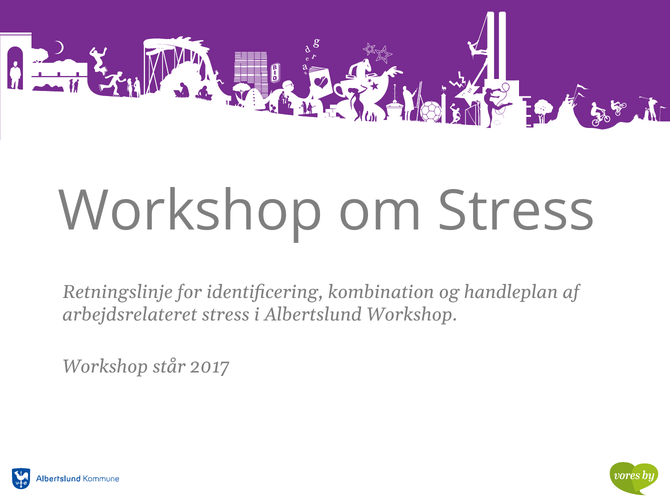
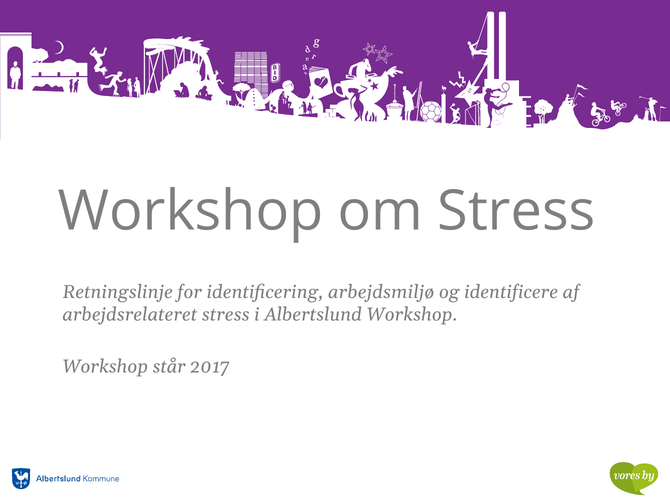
kombination: kombination -> arbejdsmiljø (381, 292)
handleplan: handleplan -> identificere (511, 292)
